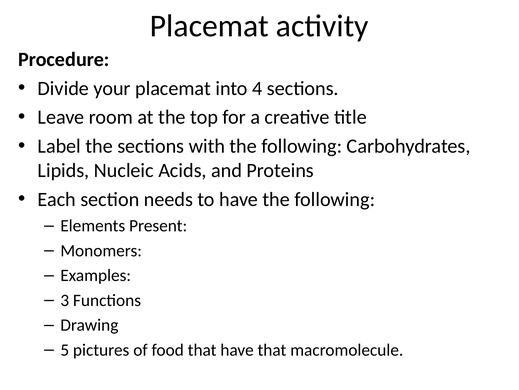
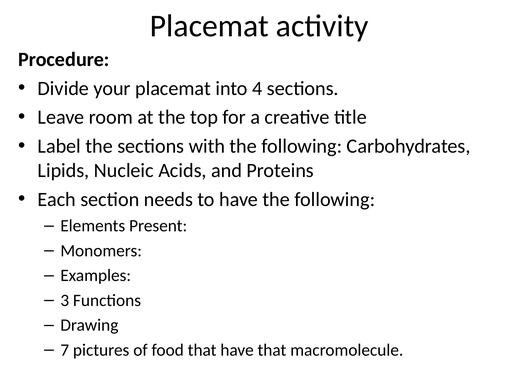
5: 5 -> 7 (65, 349)
